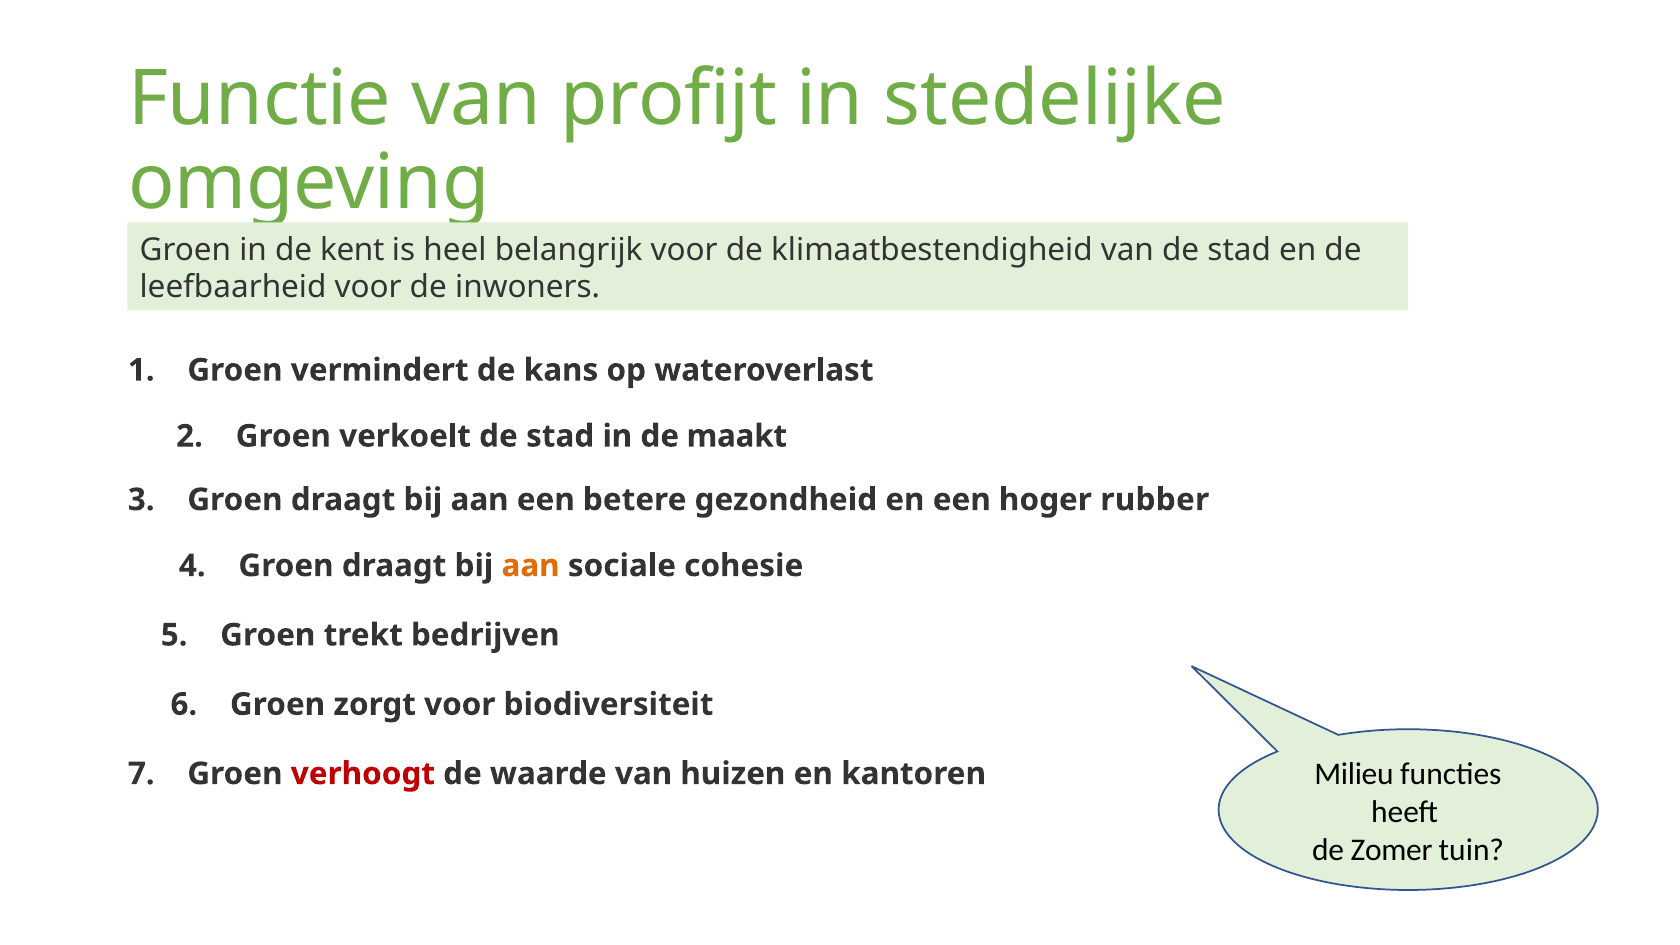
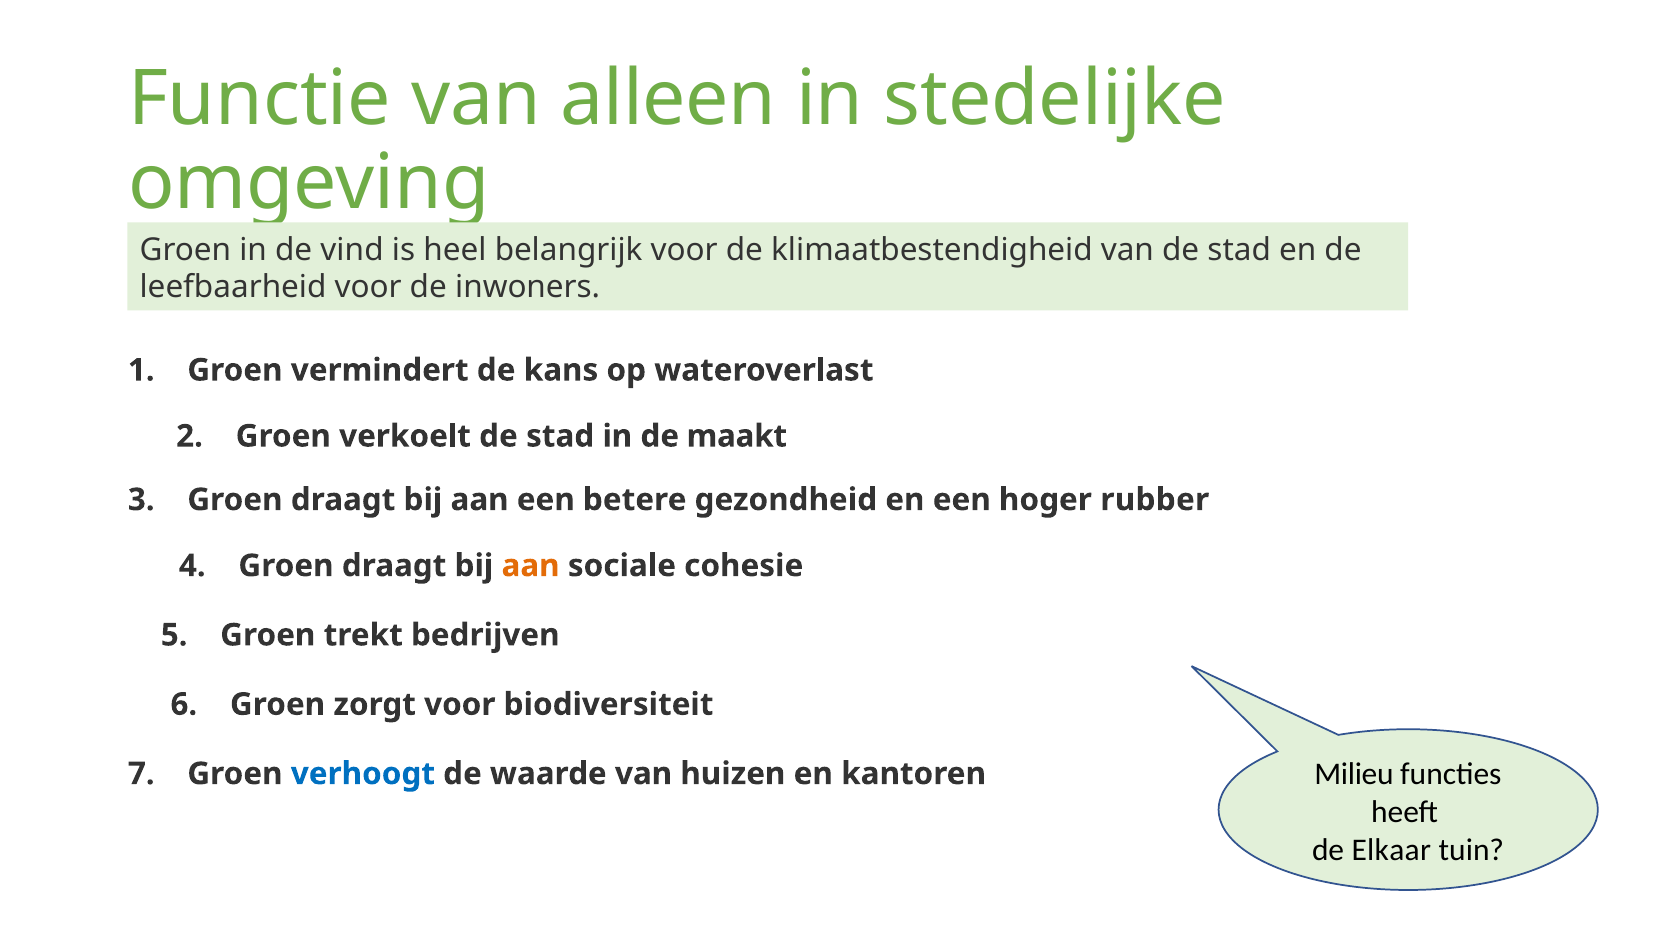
profijt: profijt -> alleen (669, 100)
kent: kent -> vind (352, 250)
verhoogt colour: red -> blue (363, 774)
Zomer: Zomer -> Elkaar (1391, 850)
